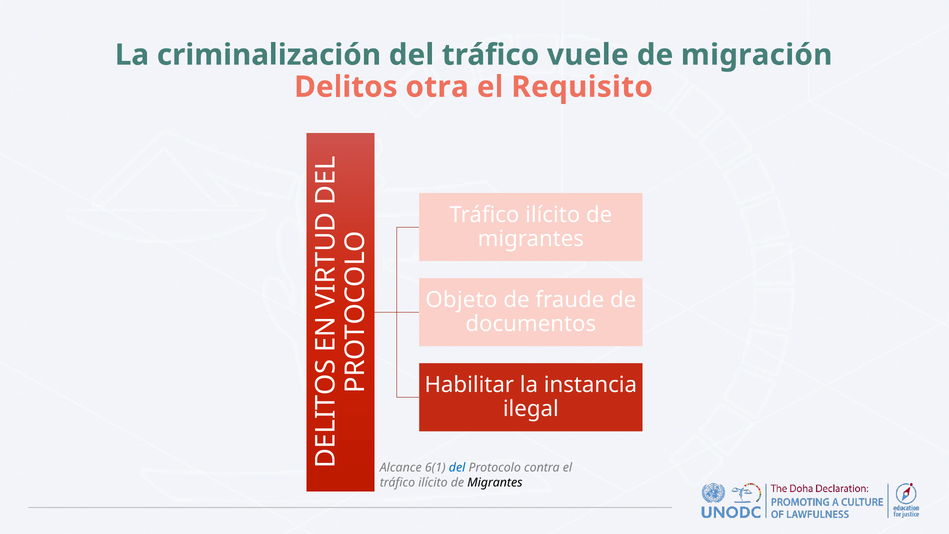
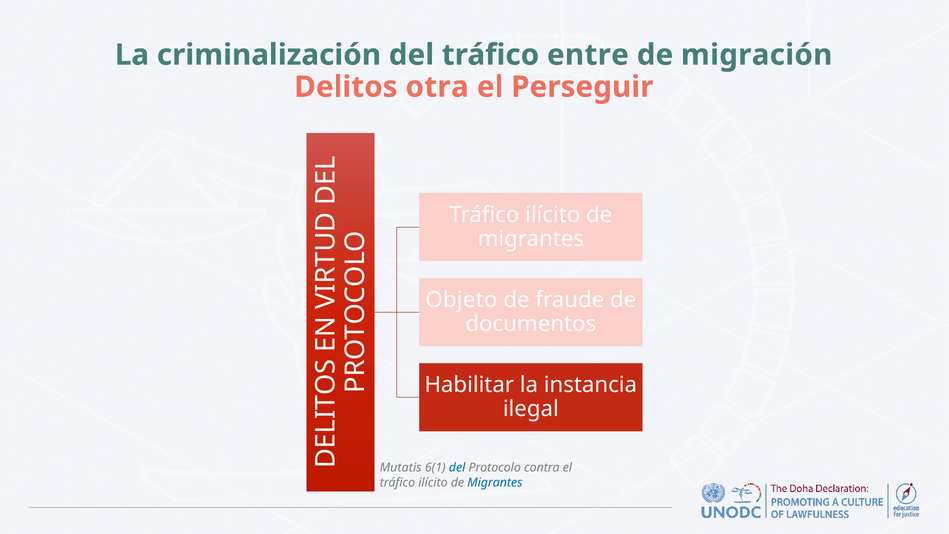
vuele: vuele -> entre (588, 55)
Requisito: Requisito -> Perseguir (582, 87)
Alcance: Alcance -> Mutatis (401, 468)
Migrantes colour: black -> blue (495, 483)
